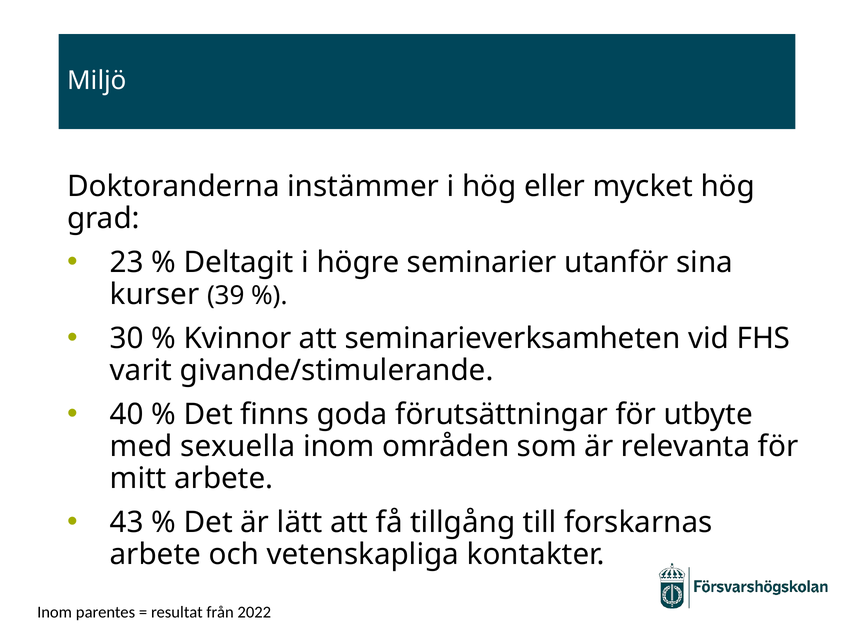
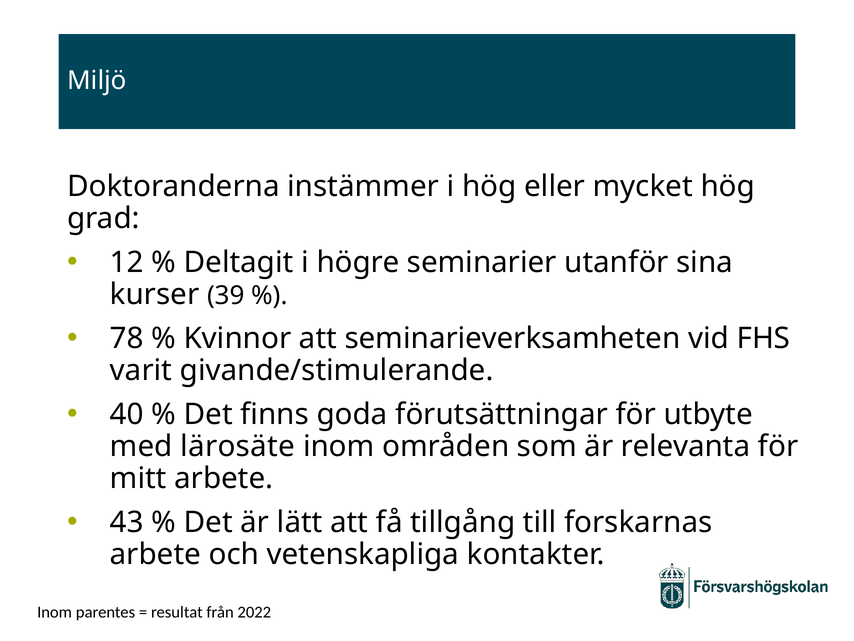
23: 23 -> 12 (127, 262)
30: 30 -> 78 (127, 338)
sexuella: sexuella -> lärosäte (238, 446)
